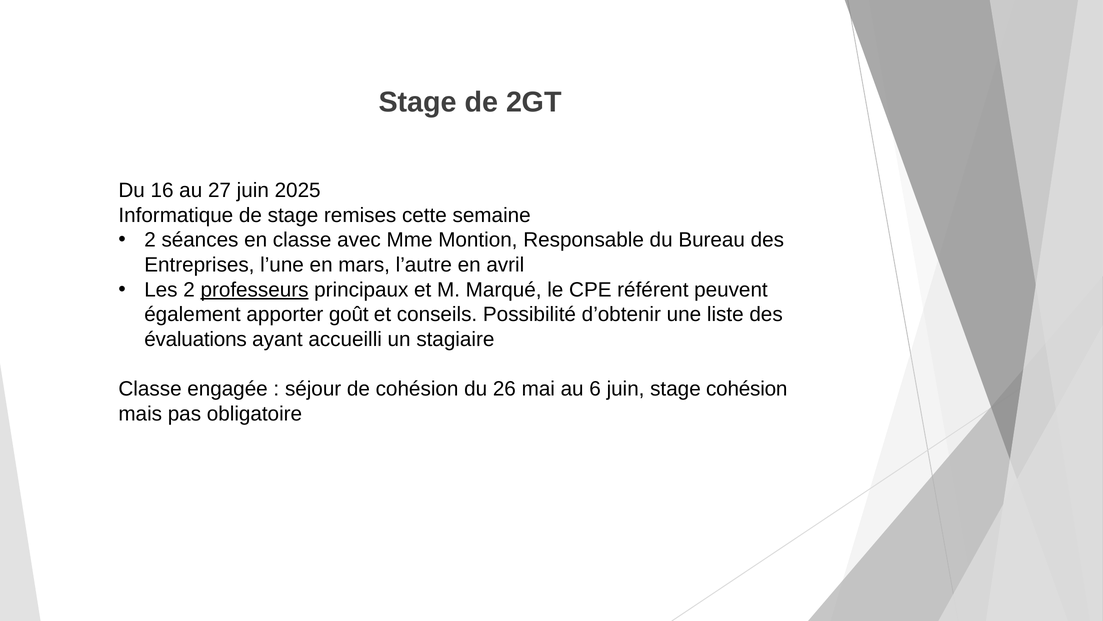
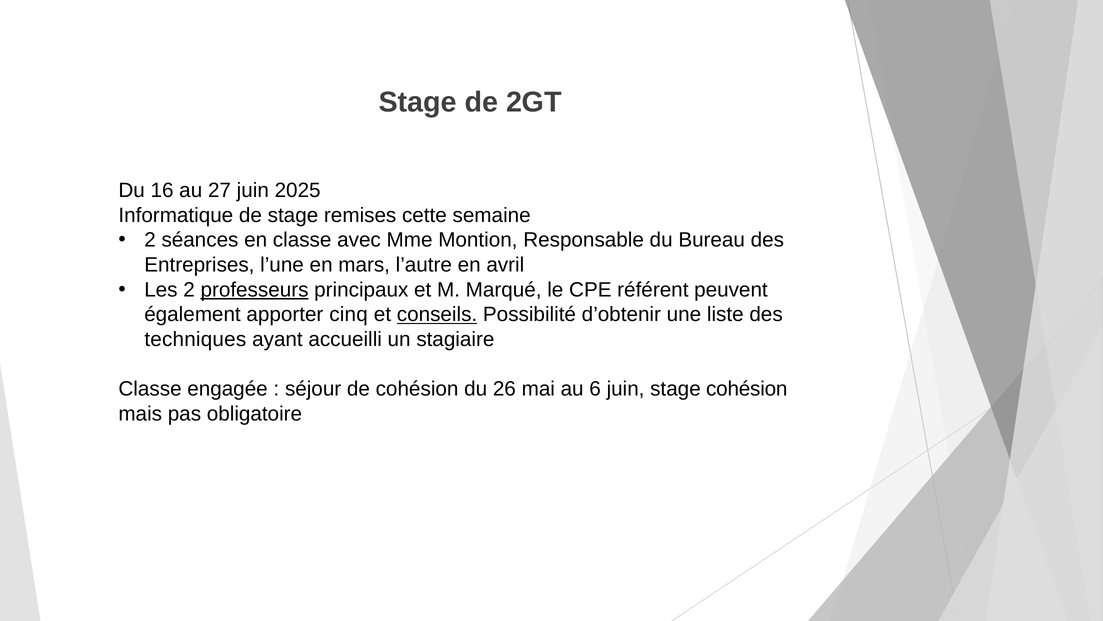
goût: goût -> cinq (349, 314)
conseils underline: none -> present (437, 314)
évaluations: évaluations -> techniques (195, 339)
